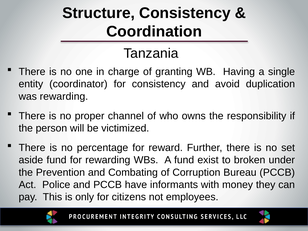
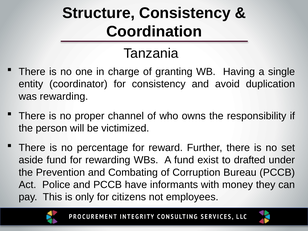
broken: broken -> drafted (250, 160)
